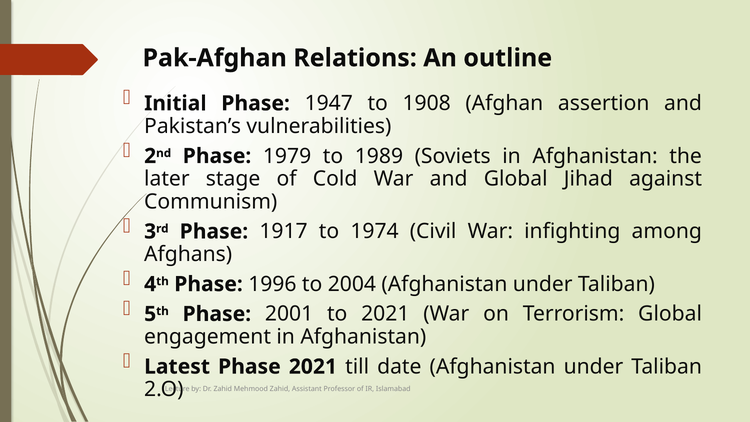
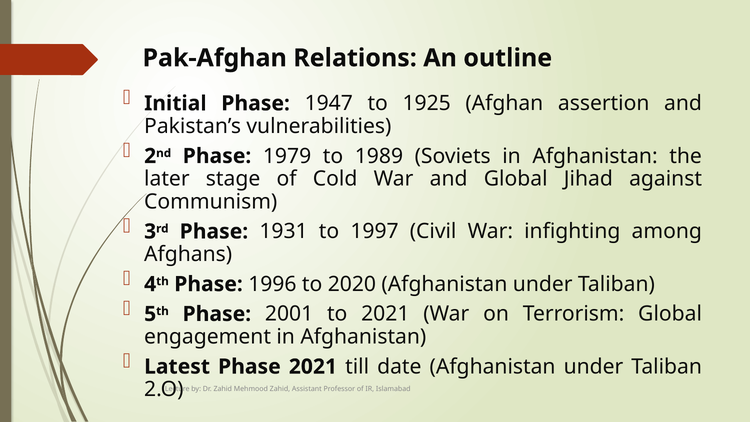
1908: 1908 -> 1925 (427, 103)
1917: 1917 -> 1931 (284, 231)
1974: 1974 -> 1997 (375, 231)
2004: 2004 -> 2020 (352, 284)
